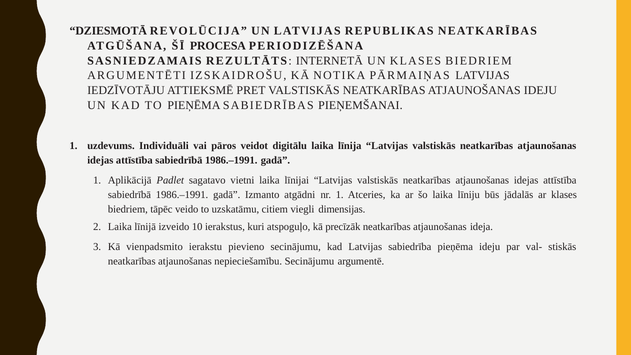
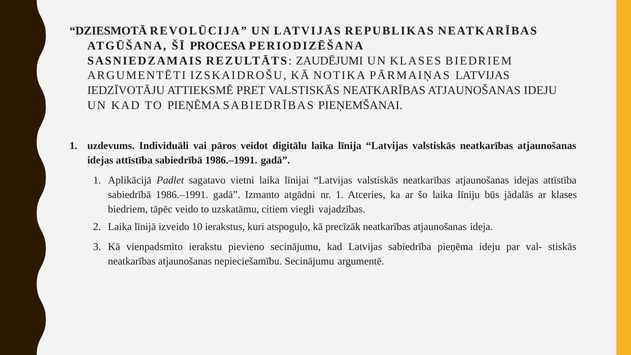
INTERNETĀ: INTERNETĀ -> ZAUDĒJUMI (329, 61)
dimensijas: dimensijas -> vajadzības (342, 209)
